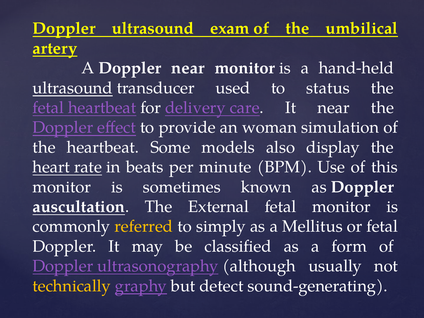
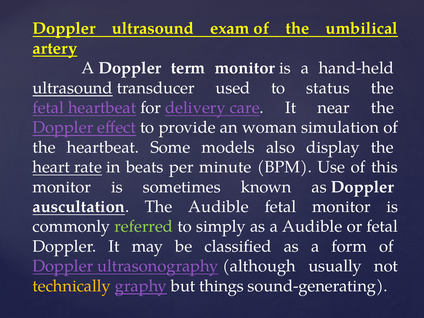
Doppler near: near -> term (188, 68)
The External: External -> Audible (218, 207)
referred colour: yellow -> light green (144, 227)
a Mellitus: Mellitus -> Audible (312, 227)
detect: detect -> things (222, 286)
